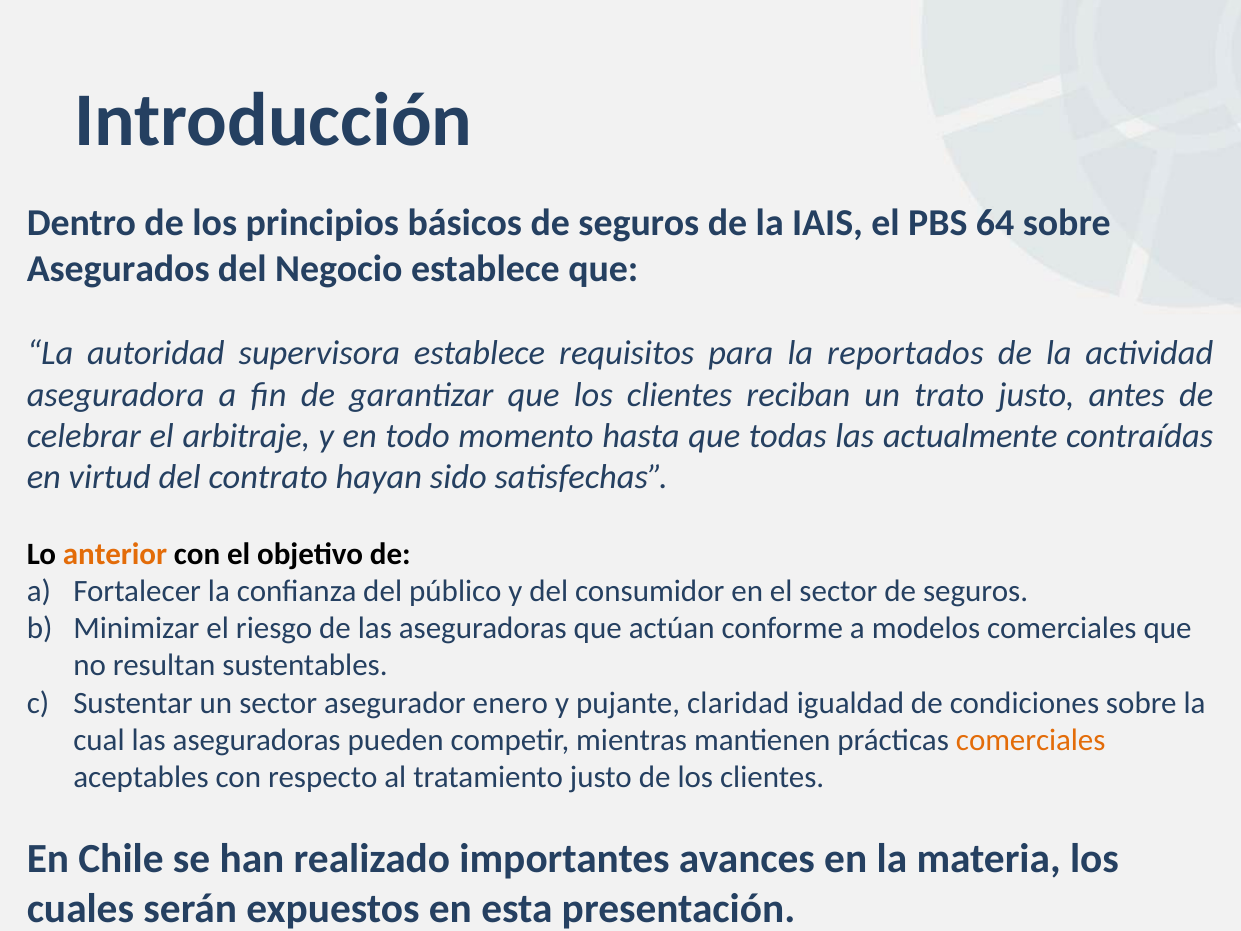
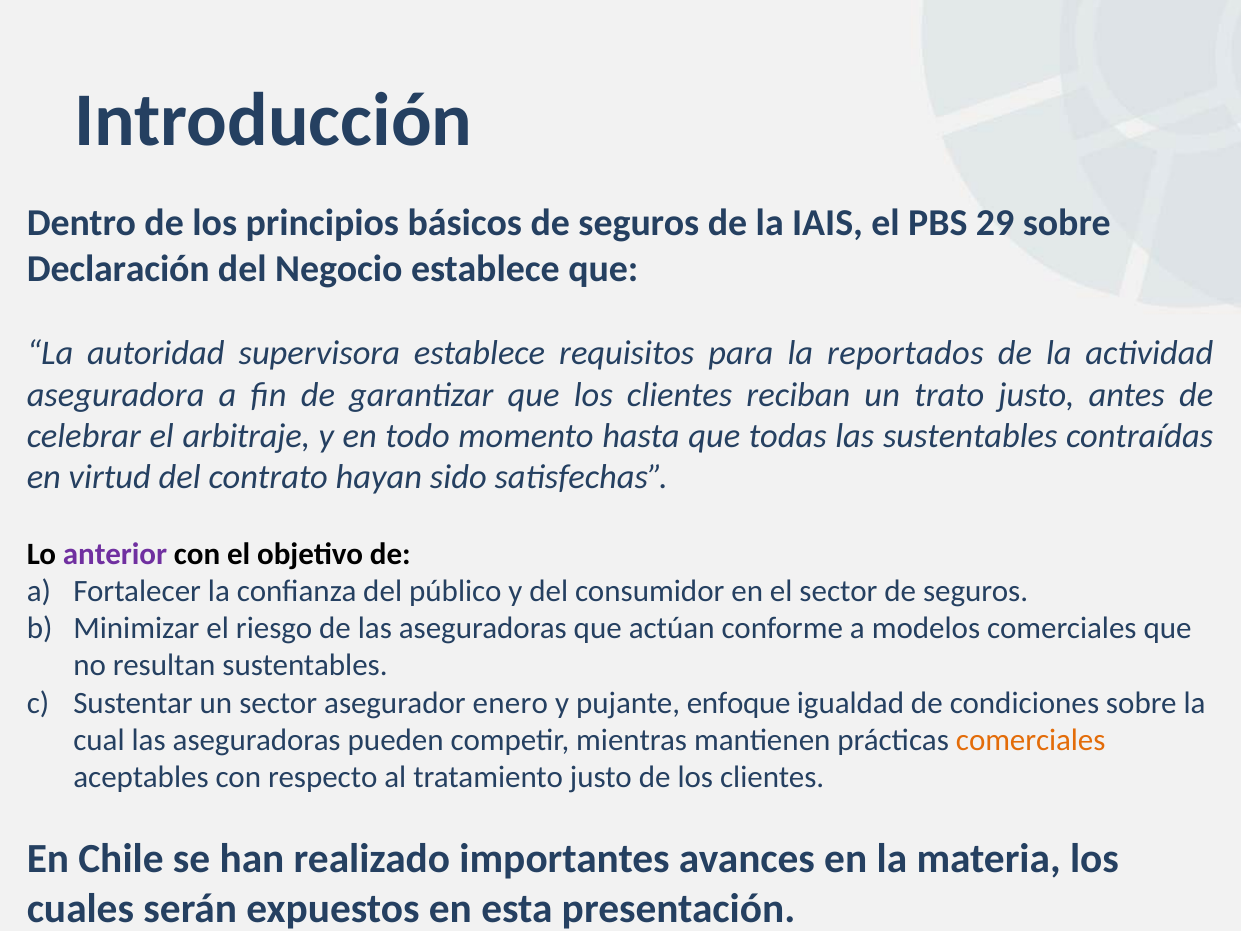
64: 64 -> 29 (995, 223)
Asegurados: Asegurados -> Declaración (118, 269)
las actualmente: actualmente -> sustentables (970, 436)
anterior colour: orange -> purple (115, 554)
claridad: claridad -> enfoque (739, 703)
